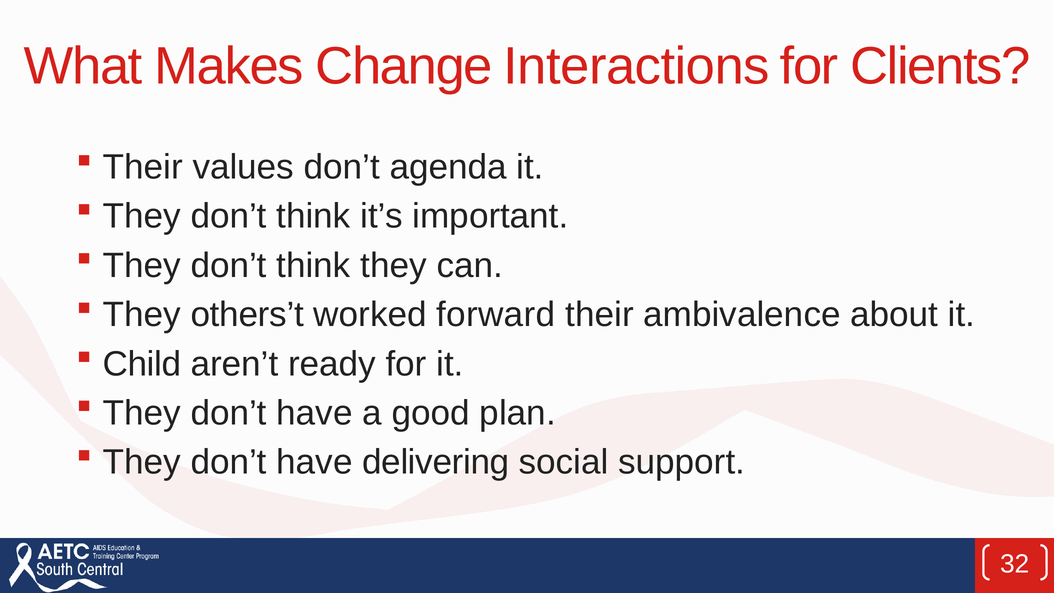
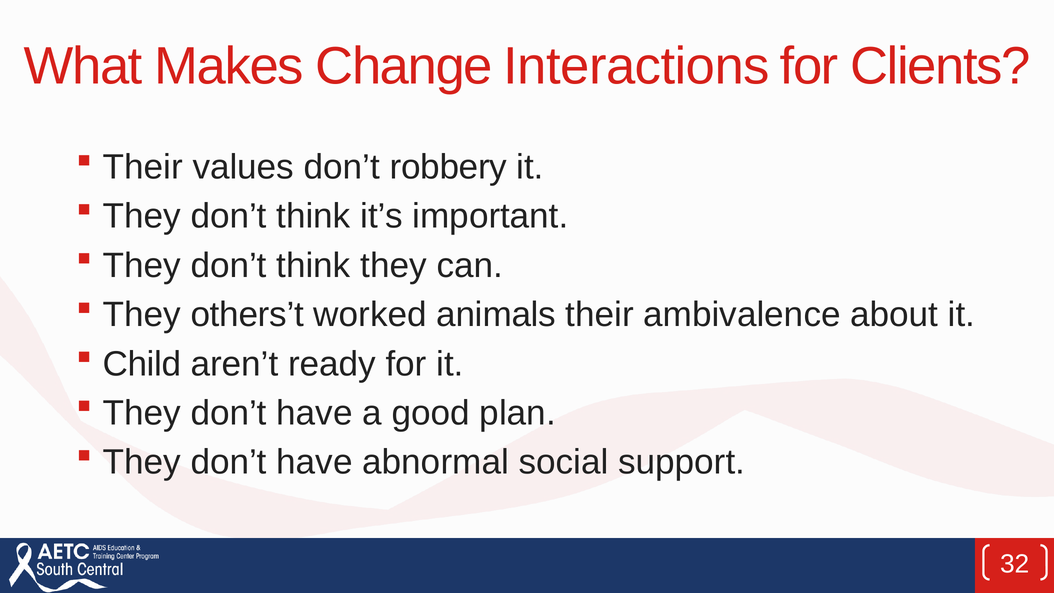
agenda: agenda -> robbery (448, 167)
forward: forward -> animals (496, 315)
delivering: delivering -> abnormal (436, 462)
